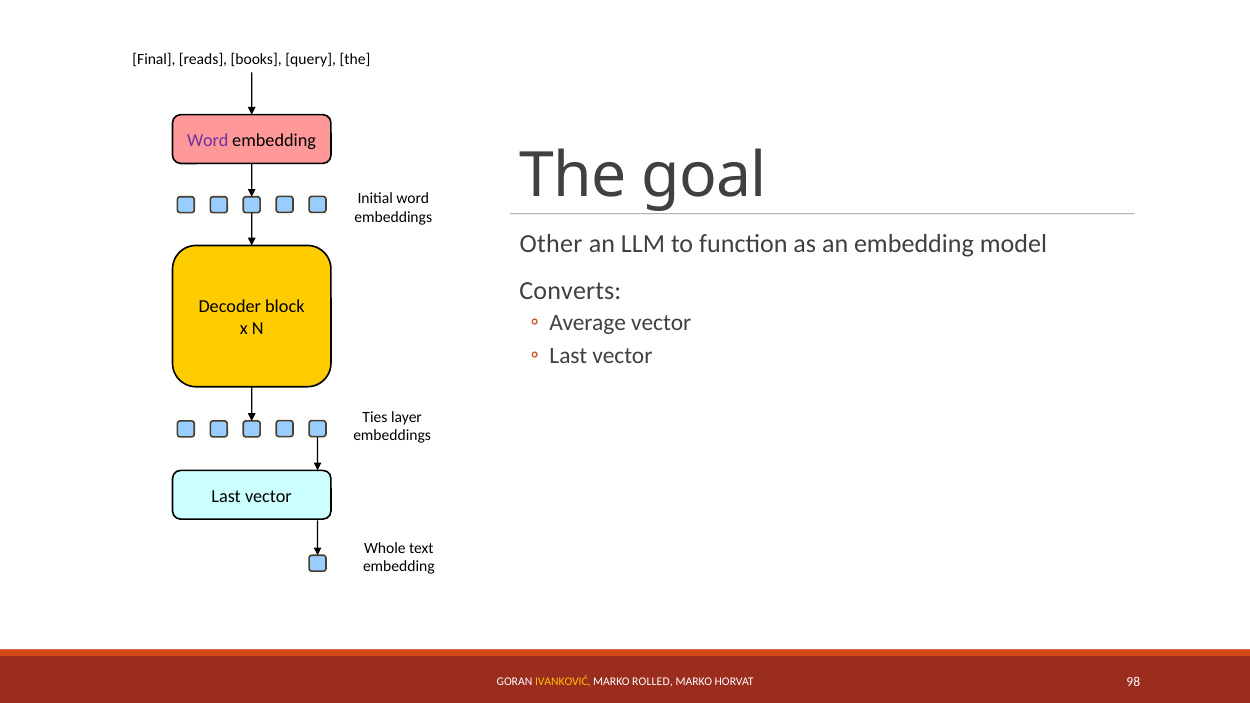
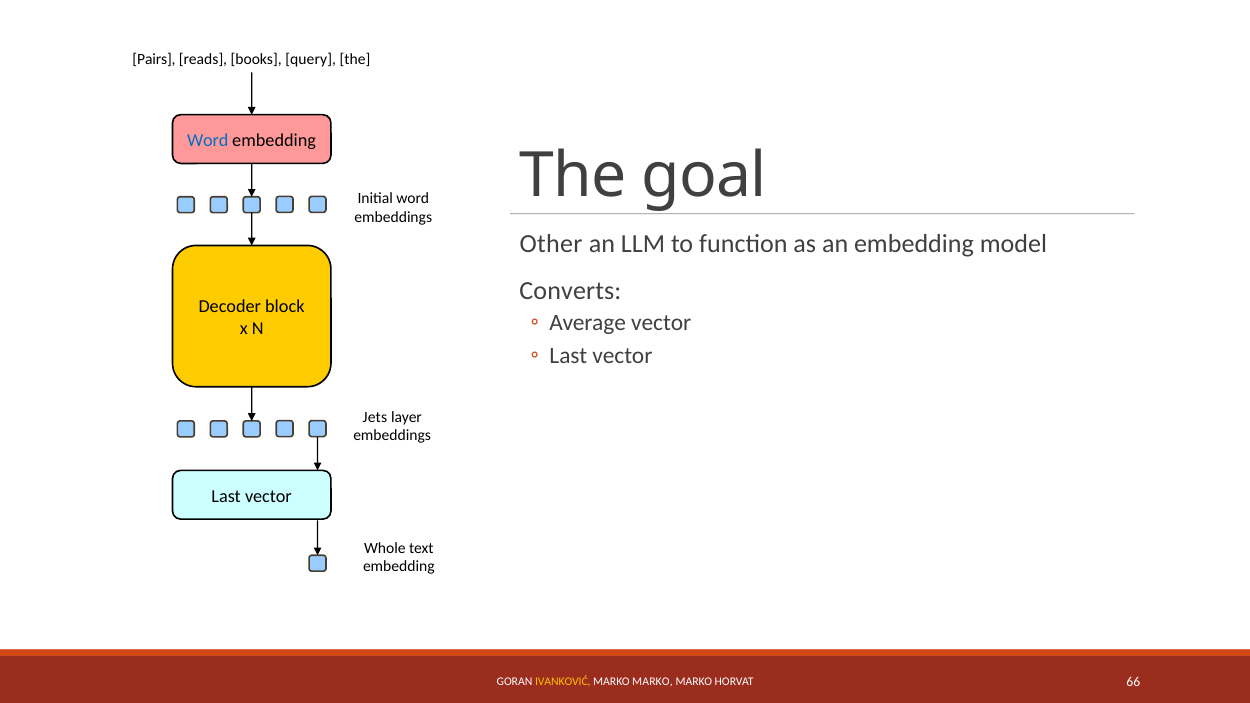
Final: Final -> Pairs (154, 60)
Word colour: purple -> blue (208, 140)
Ties: Ties -> Jets (375, 417)
ROLLED: ROLLED -> MARKO (652, 682)
98: 98 -> 66 (1133, 682)
